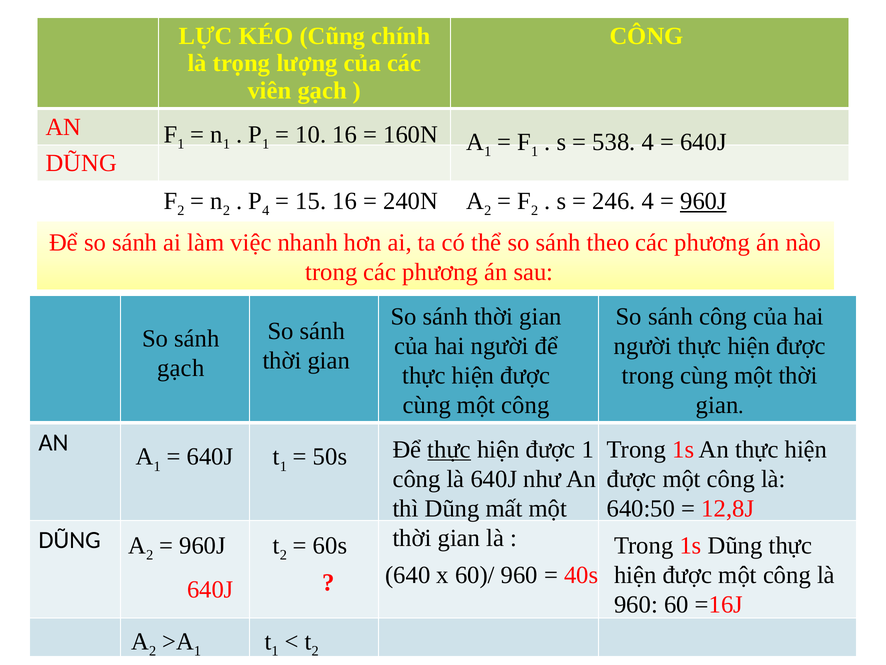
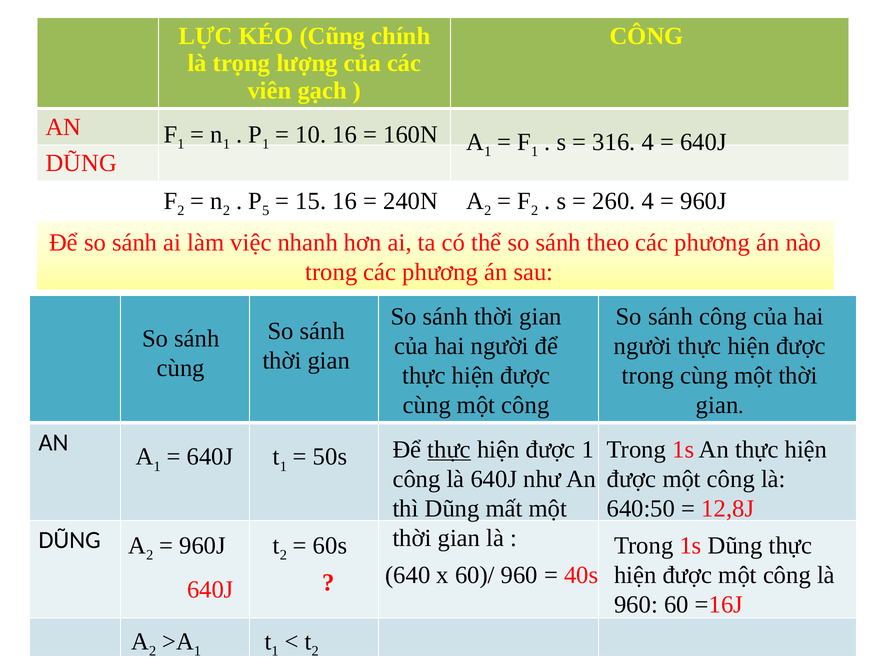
538: 538 -> 316 (614, 142)
4: 4 -> 5 (266, 211)
246: 246 -> 260 (614, 201)
960J underline: present -> none (703, 201)
gạch: gạch -> cùng (181, 368)
